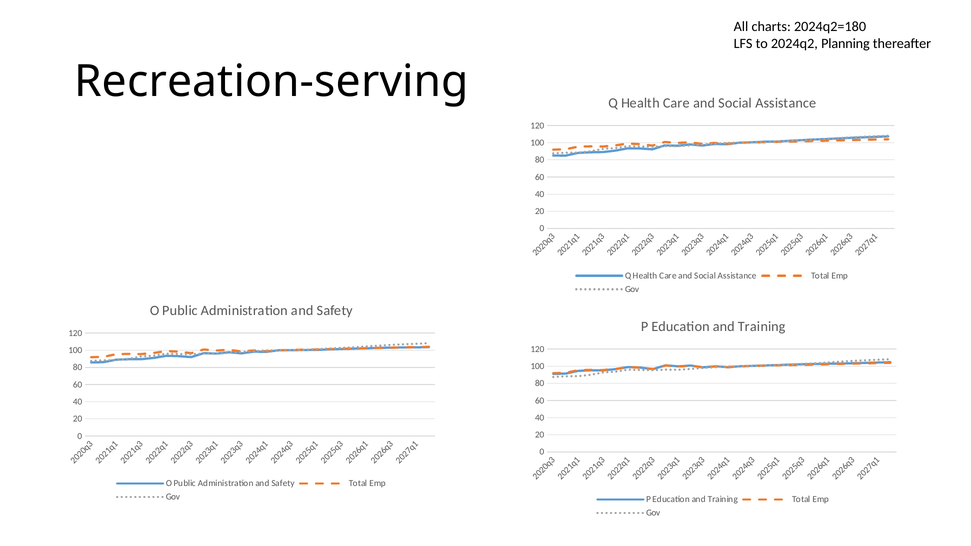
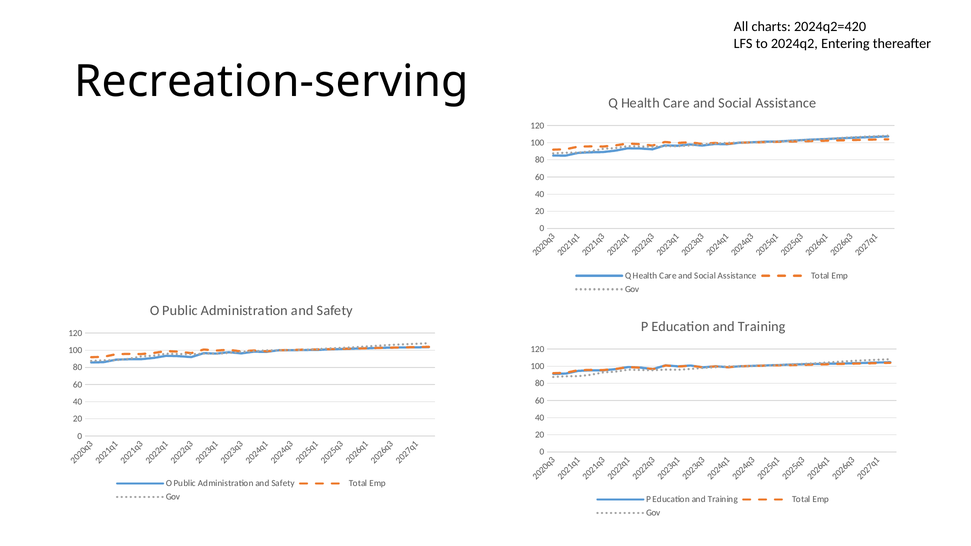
2024q2=180: 2024q2=180 -> 2024q2=420 (830, 26)
Planning: Planning -> Entering (845, 43)
